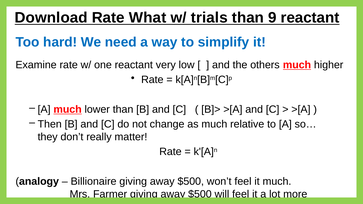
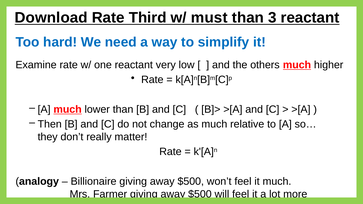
What: What -> Third (148, 18)
trials: trials -> must (209, 18)
9: 9 -> 3 (272, 18)
